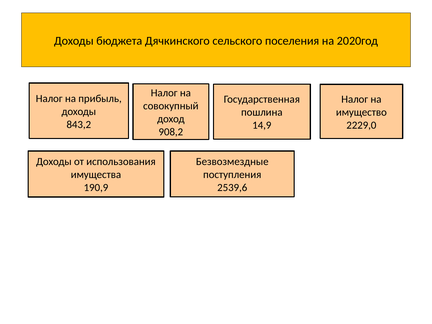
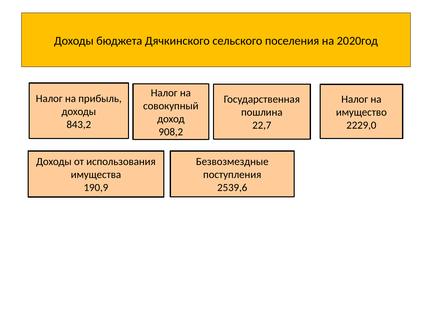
14,9: 14,9 -> 22,7 (262, 125)
